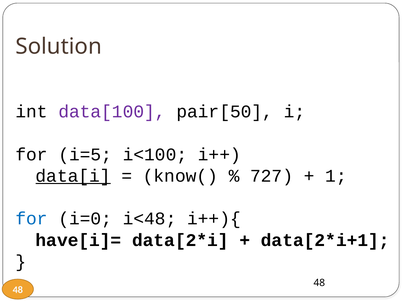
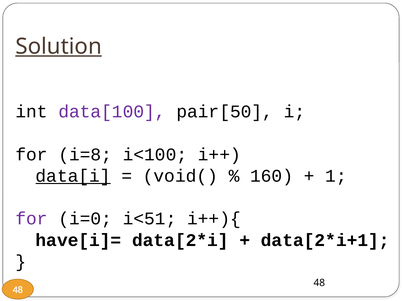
Solution underline: none -> present (59, 46)
i=5: i=5 -> i=8 (85, 155)
know(: know( -> void( (180, 176)
727: 727 -> 160 (272, 176)
for colour: blue -> purple (32, 219)
i<48: i<48 -> i<51 (150, 219)
